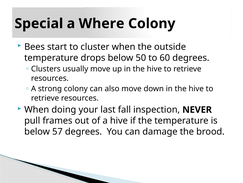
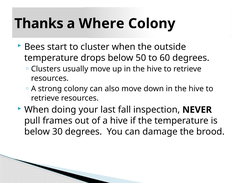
Special: Special -> Thanks (39, 23)
57: 57 -> 30 (57, 131)
